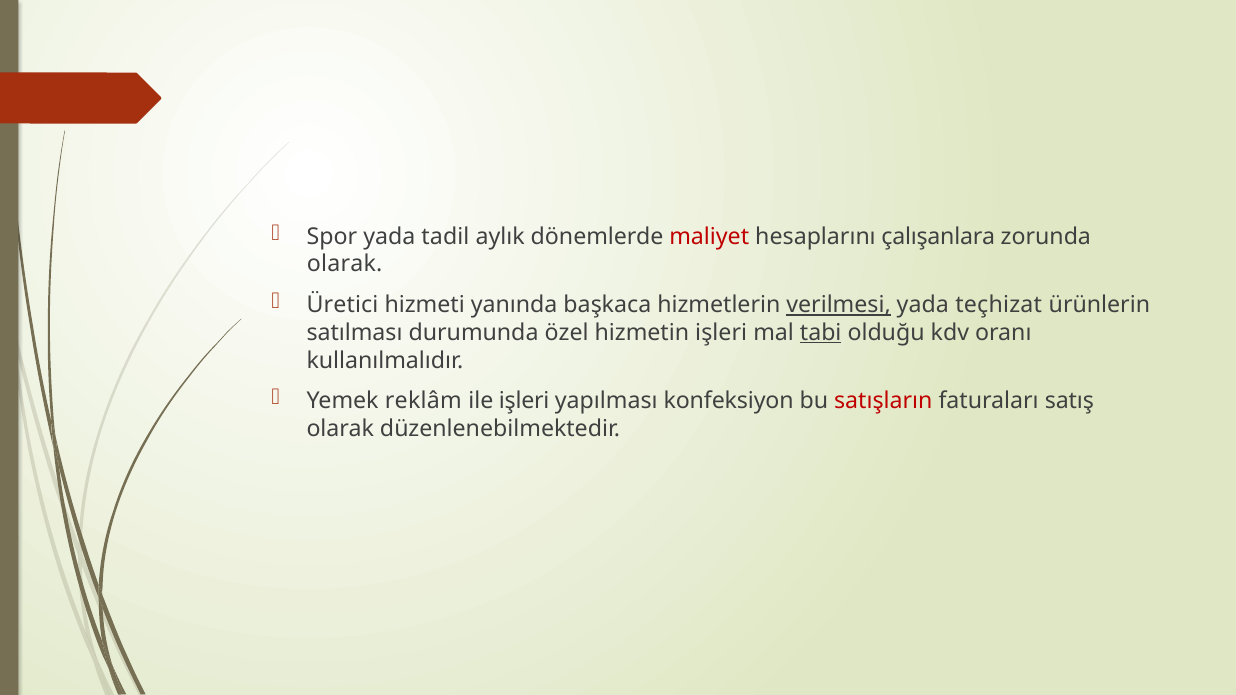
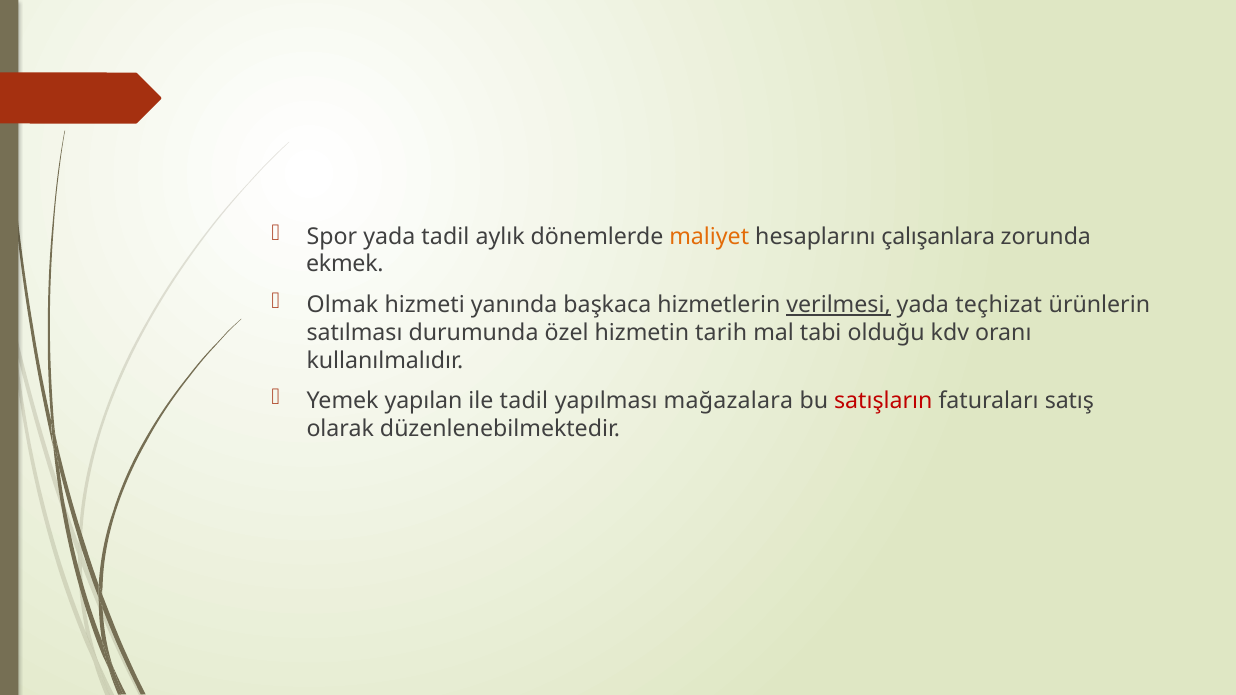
maliyet colour: red -> orange (709, 236)
olarak: olarak -> ekmek (345, 264)
Üretici: Üretici -> Olmak (342, 305)
hizmetin işleri: işleri -> tarih (721, 333)
tabi underline: present -> none (821, 333)
reklâm: reklâm -> yapılan (424, 401)
ile işleri: işleri -> tadil (524, 401)
konfeksiyon: konfeksiyon -> mağazalara (728, 401)
